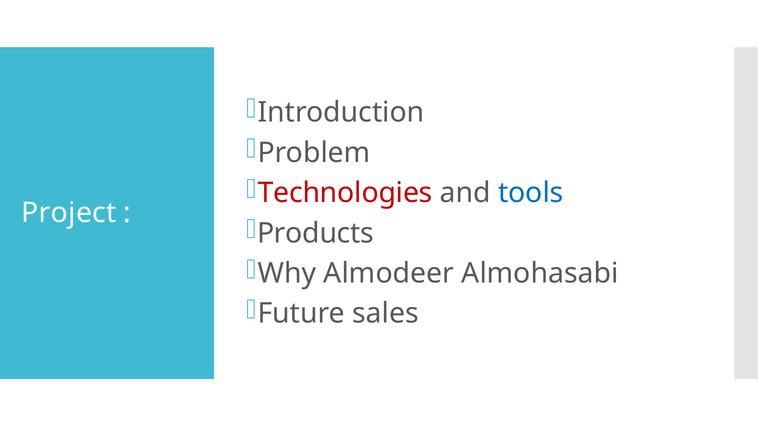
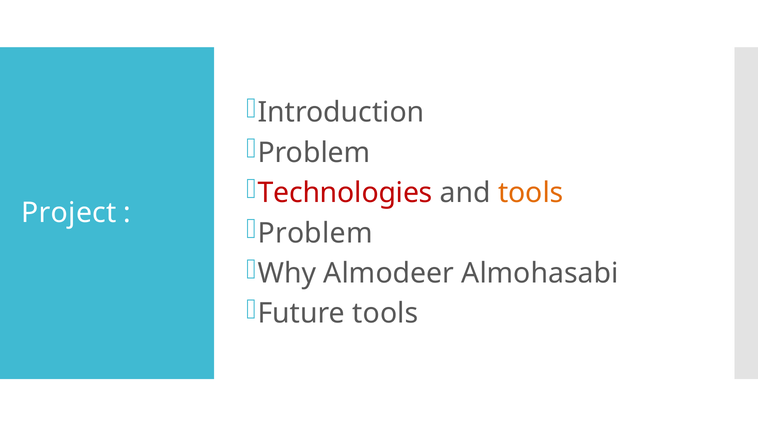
tools colour: blue -> orange (531, 193)
Products: Products -> Problem (315, 233)
Future sales: sales -> tools (385, 313)
